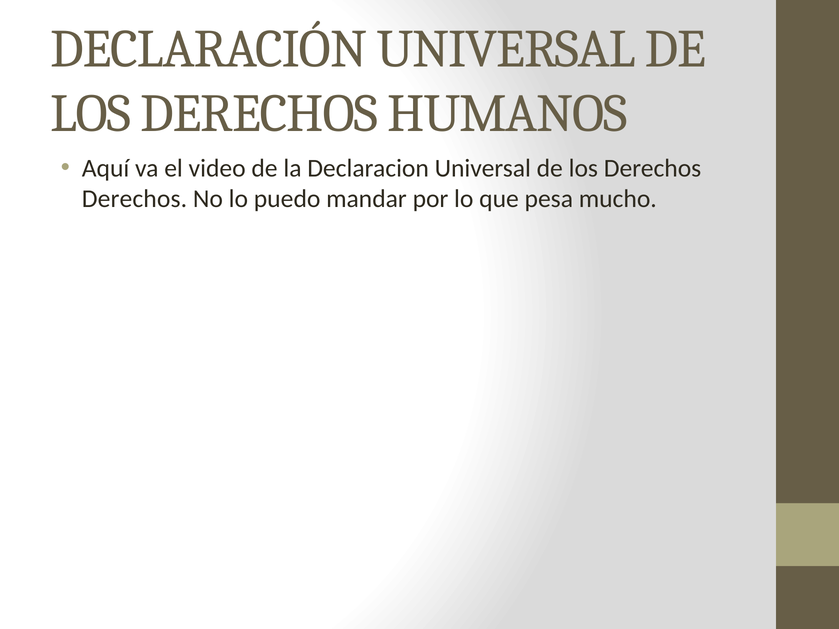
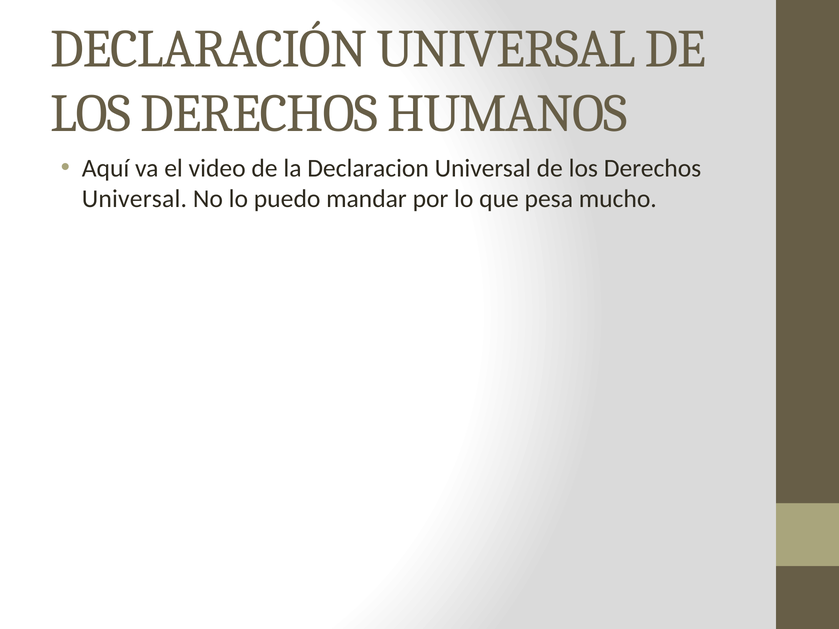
Derechos: Derechos -> Universal (134, 199)
